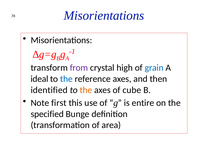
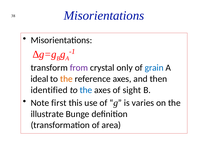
high: high -> only (125, 68)
the colour: blue -> orange (66, 79)
the colour: orange -> blue (86, 90)
cube: cube -> sight (132, 90)
entire: entire -> varies (143, 103)
specified: specified -> illustrate (47, 114)
